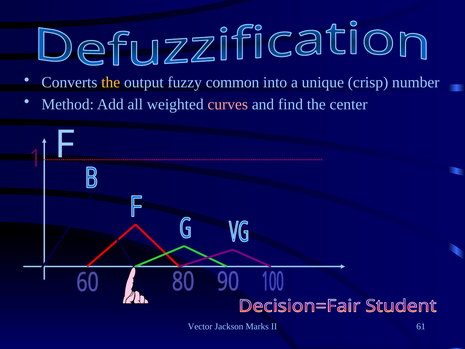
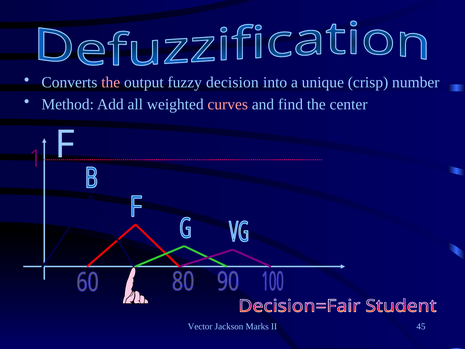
the colour: yellow -> pink (111, 82)
common: common -> decision (232, 82)
61: 61 -> 45 (421, 326)
